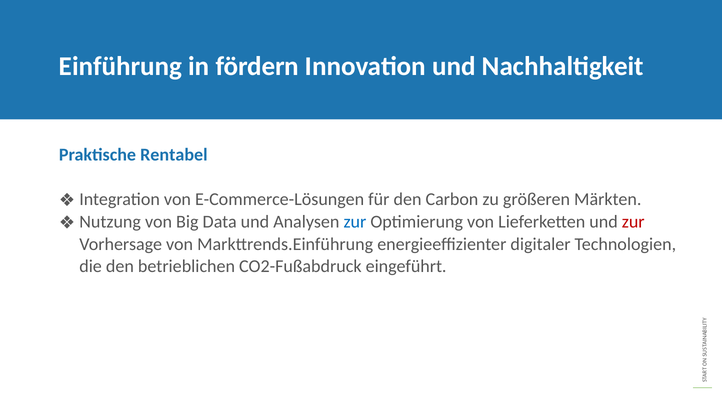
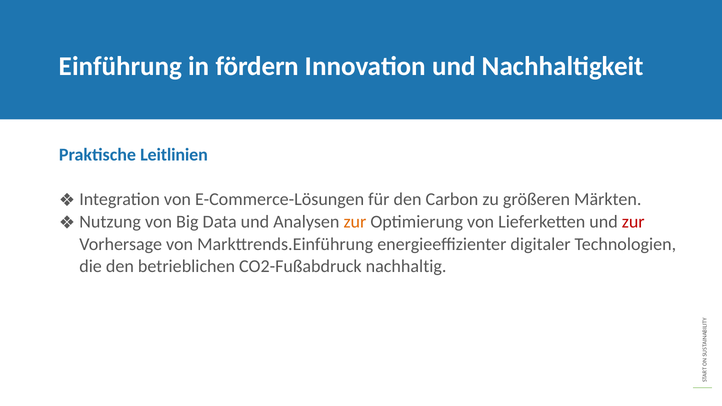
Rentabel: Rentabel -> Leitlinien (174, 155)
zur colour: blue -> orange (355, 222)
eingeführt: eingeführt -> nachhaltig (406, 266)
